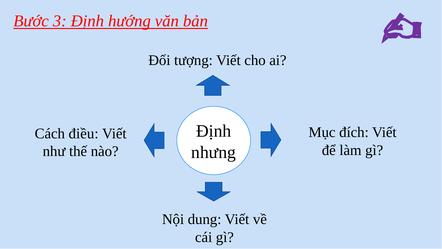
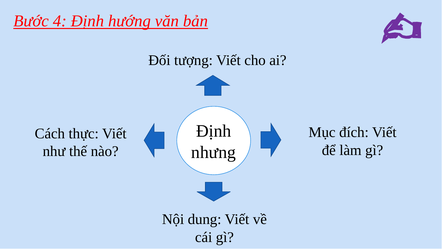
3: 3 -> 4 (60, 21)
điều: điều -> thực (84, 133)
